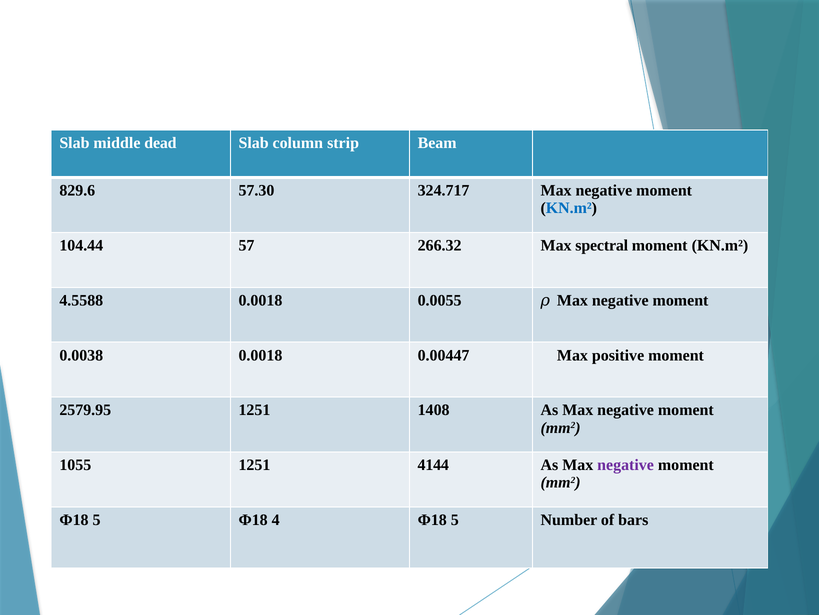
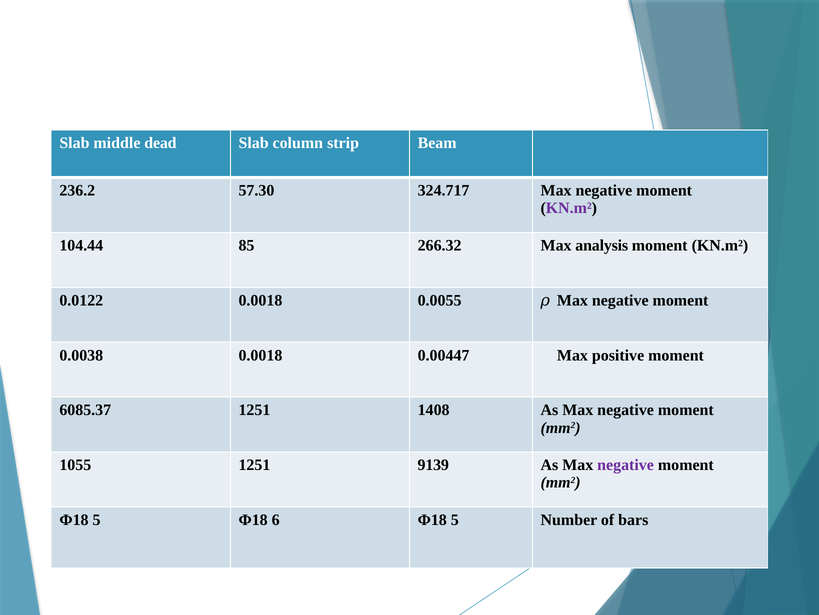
829.6: 829.6 -> 236.2 (77, 190)
KN.m² colour: blue -> purple (569, 208)
57: 57 -> 85 (246, 245)
spectral: spectral -> analysis (602, 245)
4.5588: 4.5588 -> 0.0122 (81, 300)
2579.95: 2579.95 -> 6085.37 (85, 410)
4144: 4144 -> 9139 (433, 464)
4: 4 -> 6 (276, 519)
